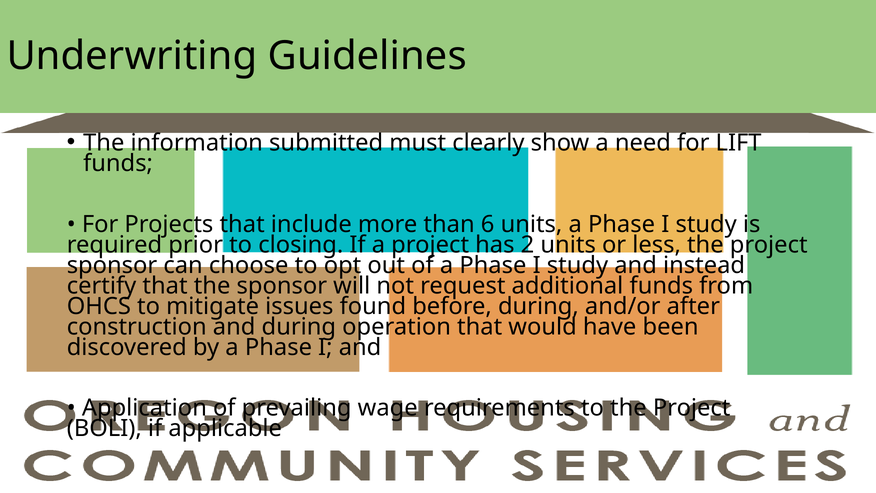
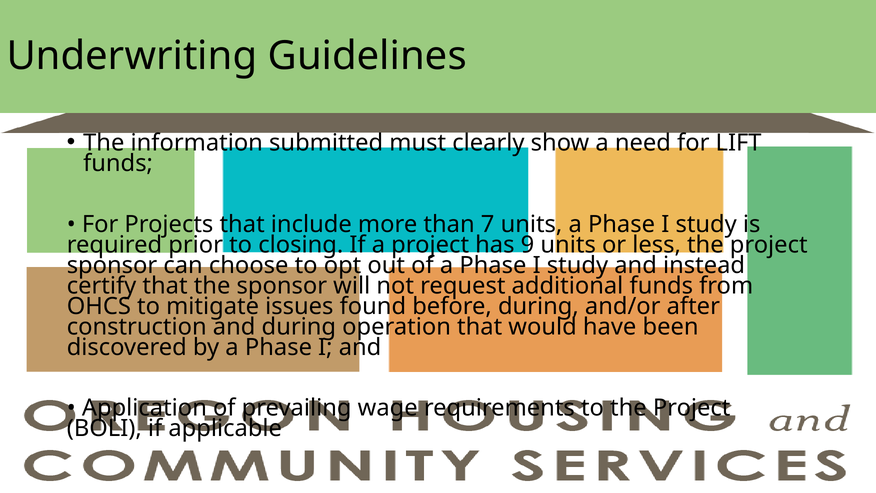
6: 6 -> 7 (488, 224)
2: 2 -> 9 (527, 245)
